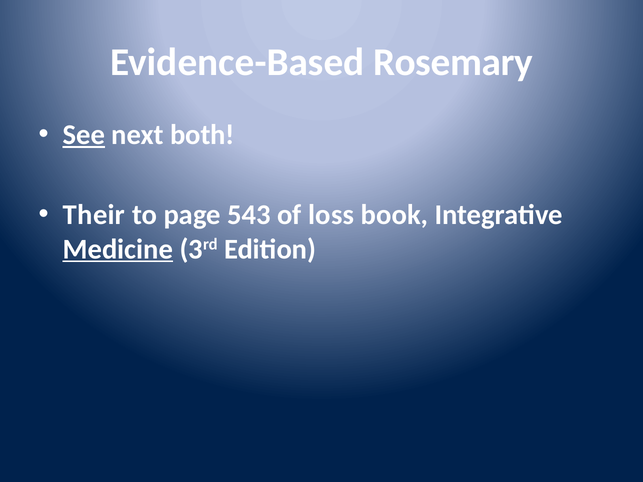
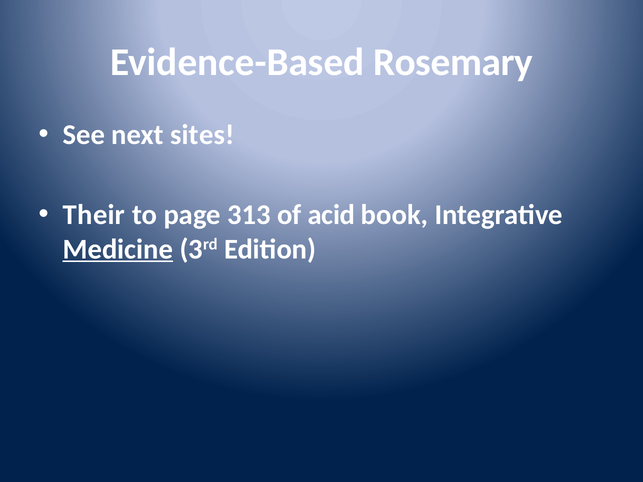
See underline: present -> none (84, 135)
both: both -> sites (202, 135)
543: 543 -> 313 (249, 215)
loss: loss -> acid (331, 215)
